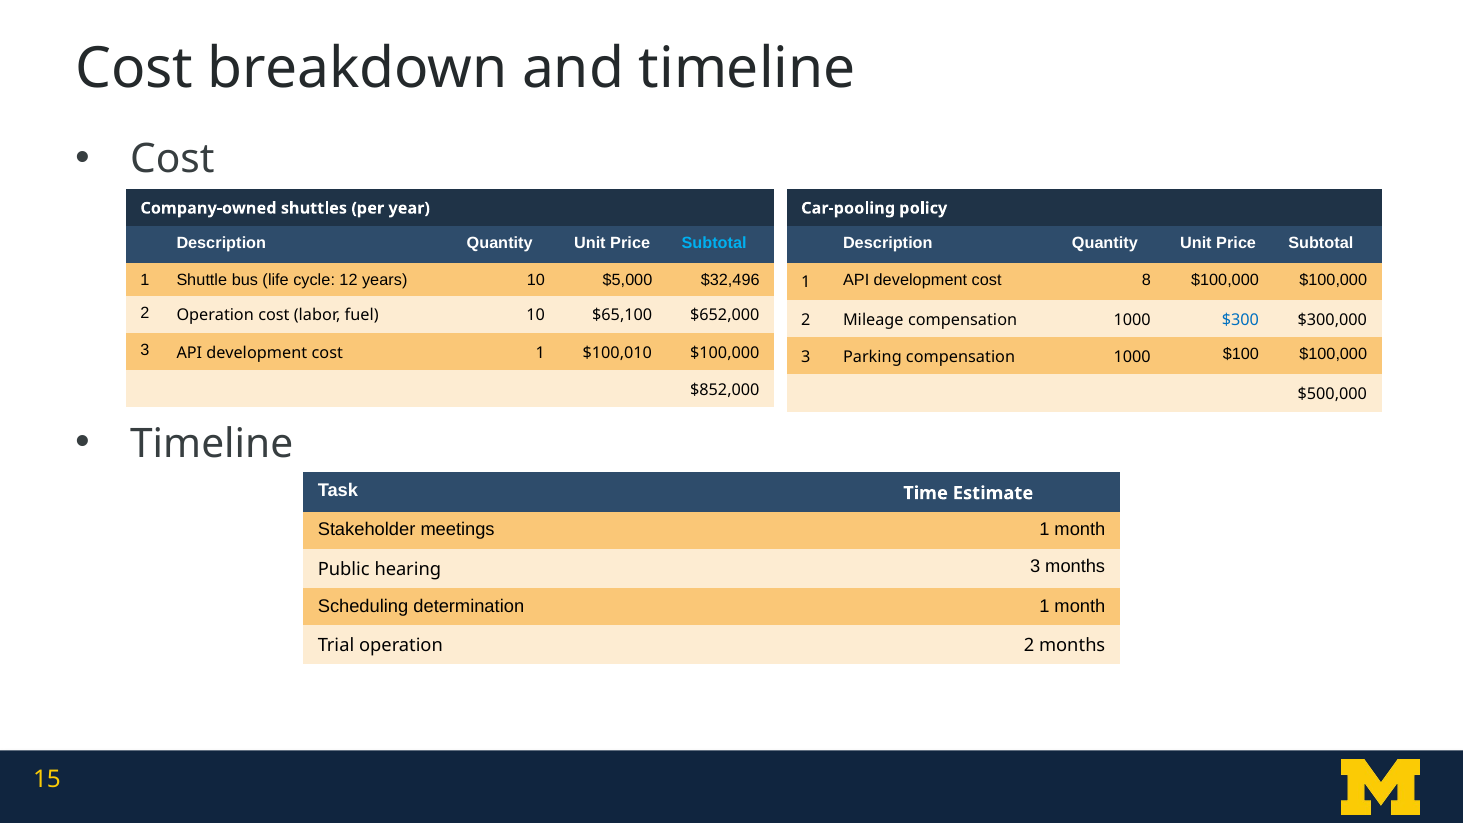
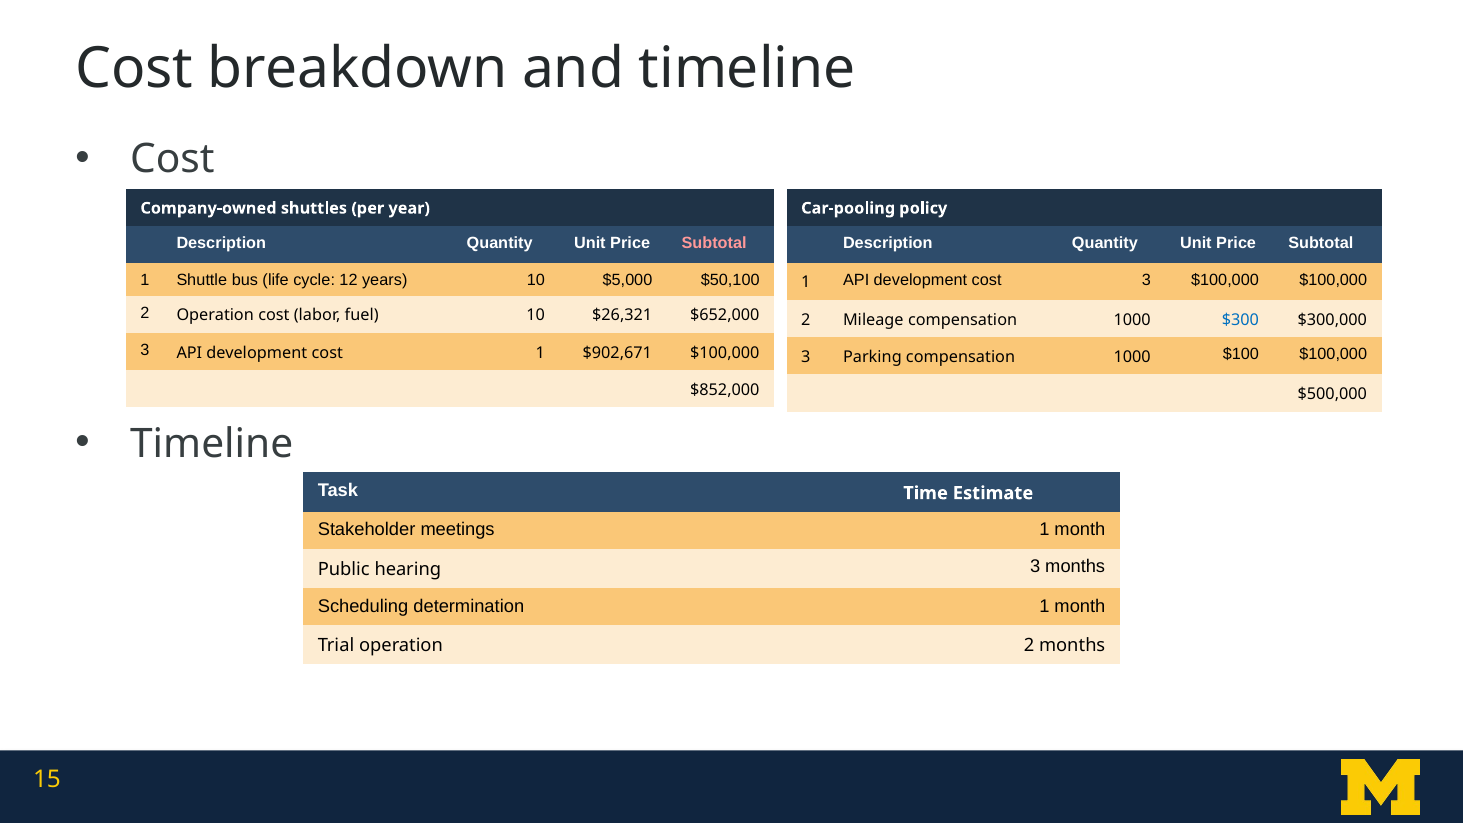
Subtotal colour: light blue -> pink (714, 243)
$32,496: $32,496 -> $50,100 (730, 280)
cost 8: 8 -> 3 (1146, 280)
$65,100: $65,100 -> $26,321 (622, 316)
$100,010: $100,010 -> $902,671 (617, 353)
